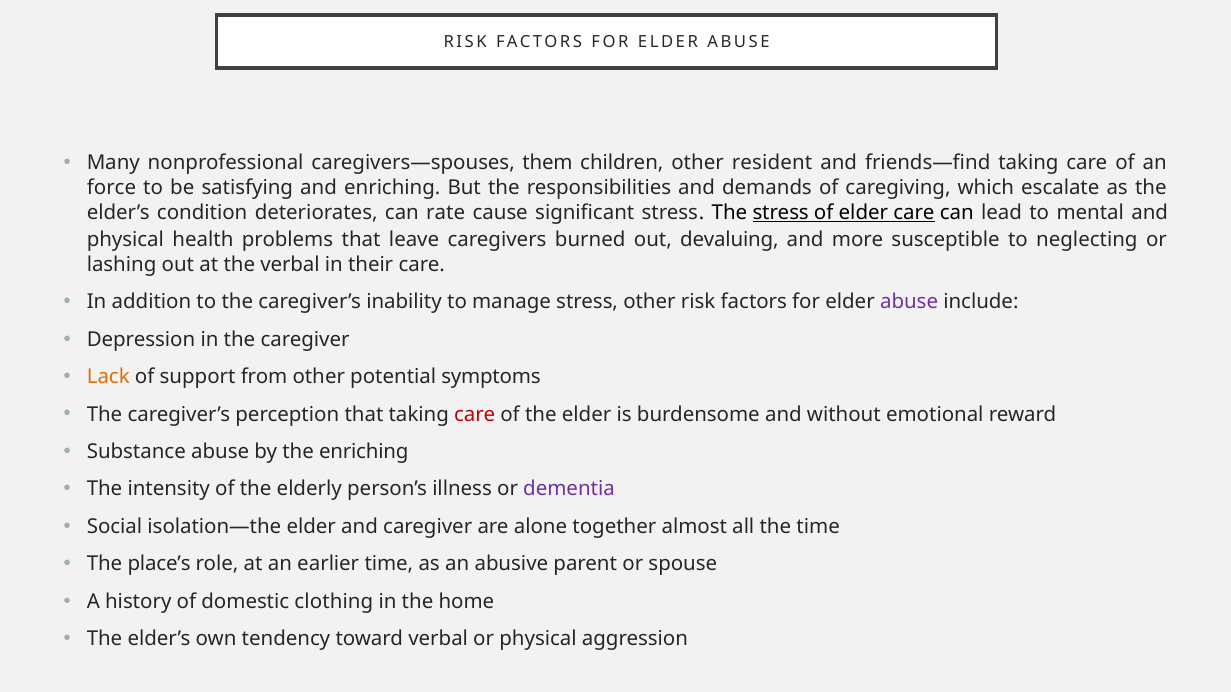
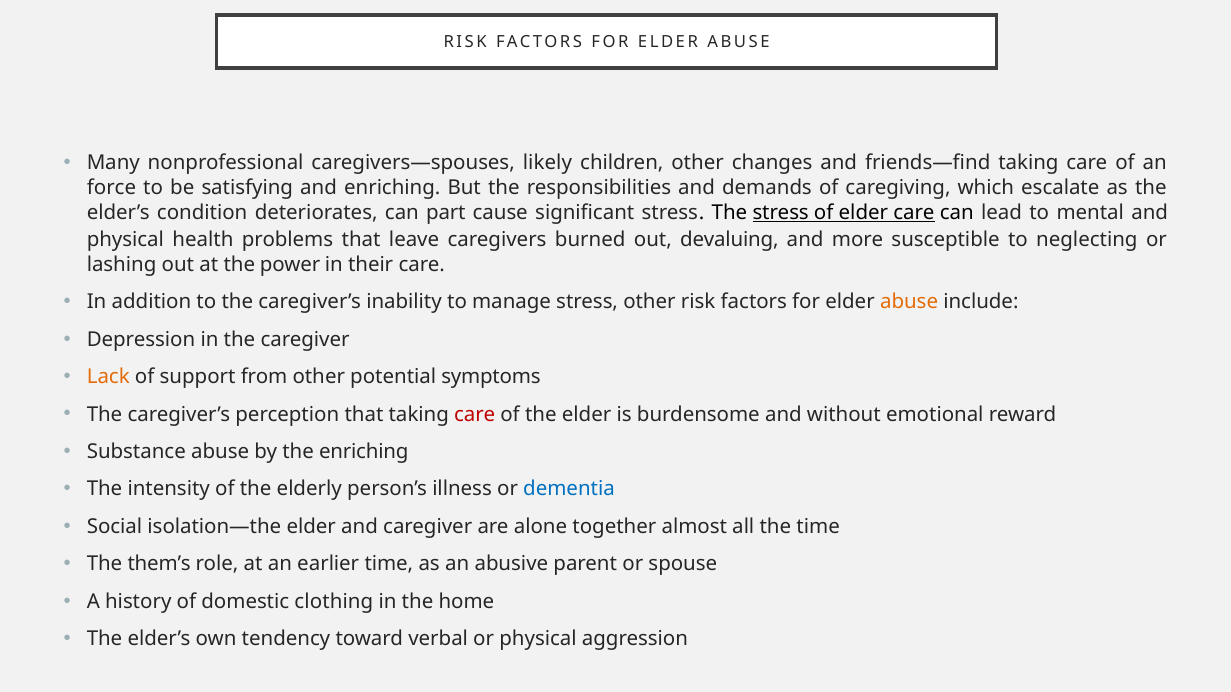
them: them -> likely (547, 163)
resident: resident -> changes (772, 163)
rate: rate -> part (446, 212)
the verbal: verbal -> power (290, 265)
abuse colour: purple -> orange (909, 302)
dementia colour: purple -> blue (569, 490)
place’s: place’s -> them’s (159, 564)
